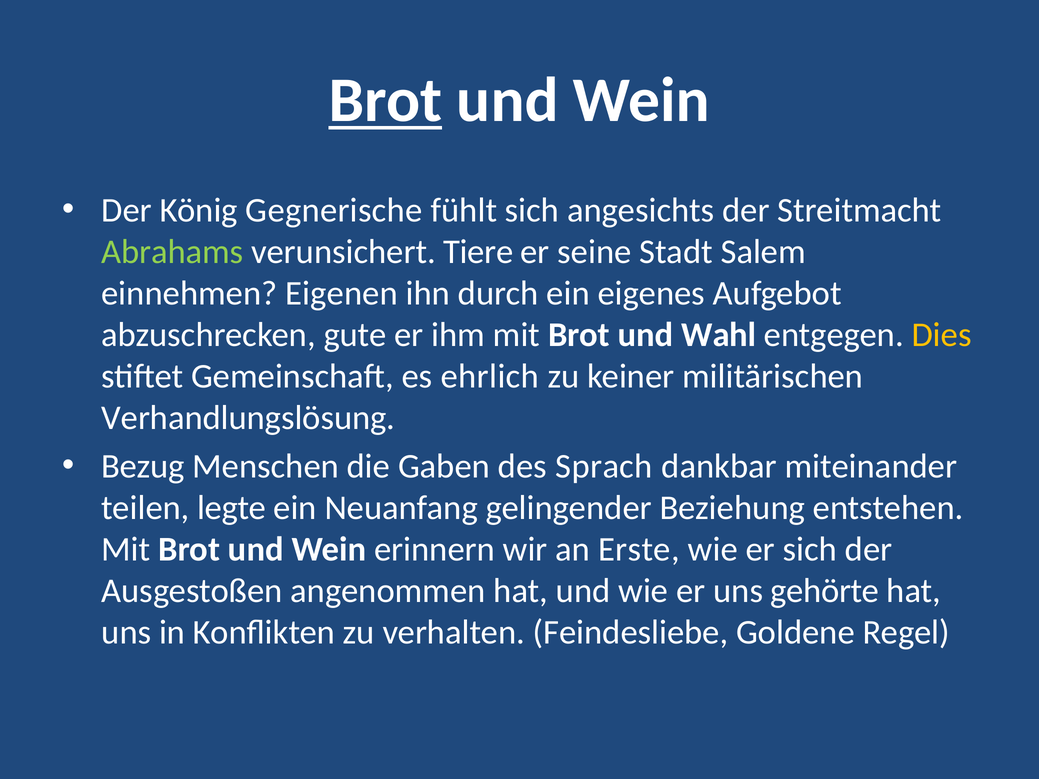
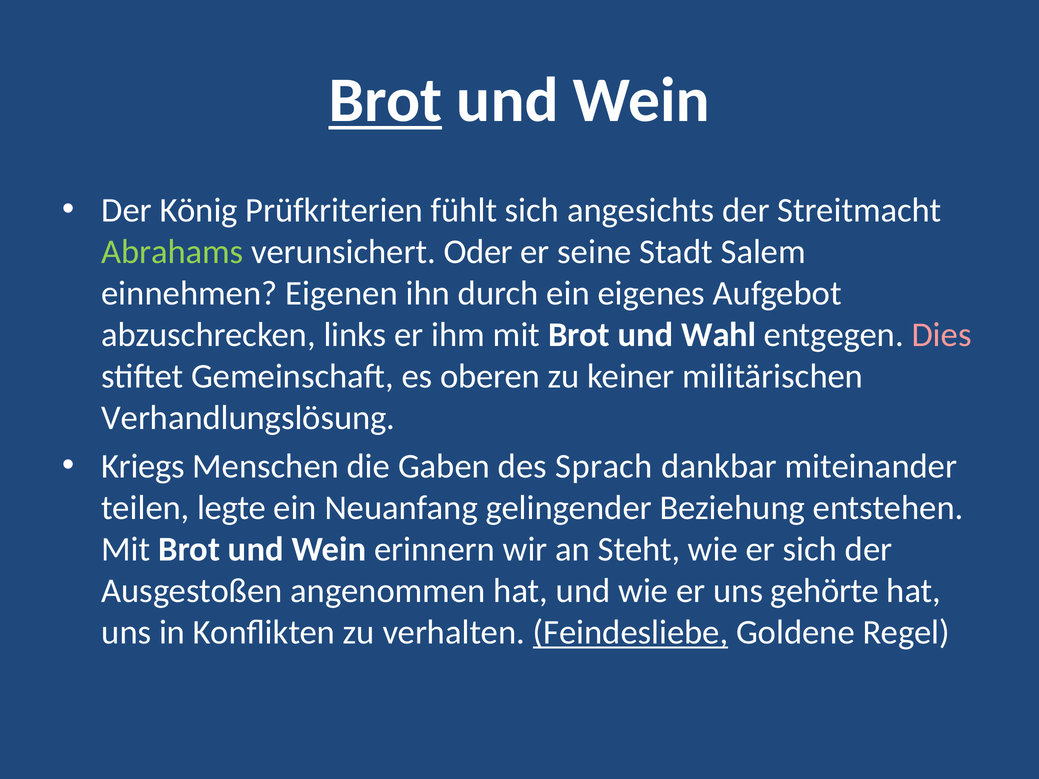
Gegnerische: Gegnerische -> Prüfkriterien (334, 210)
Tiere: Tiere -> Oder (478, 252)
gute: gute -> links (355, 335)
Dies colour: yellow -> pink (942, 335)
ehrlich: ehrlich -> oberen (490, 376)
Bezug: Bezug -> Kriegs (143, 467)
Erste: Erste -> Steht (639, 550)
Feindesliebe underline: none -> present (631, 633)
